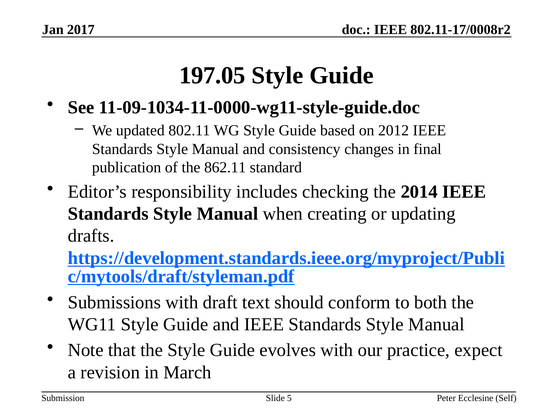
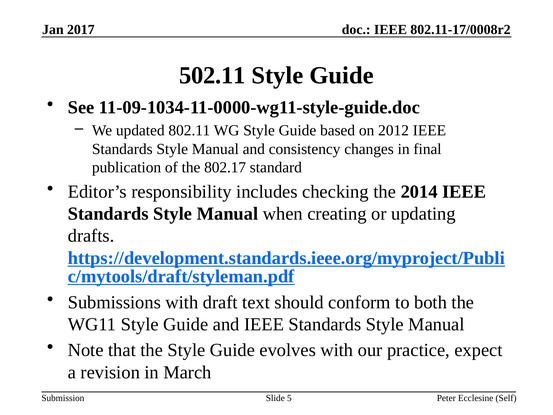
197.05: 197.05 -> 502.11 (212, 75)
862.11: 862.11 -> 802.17 (225, 167)
